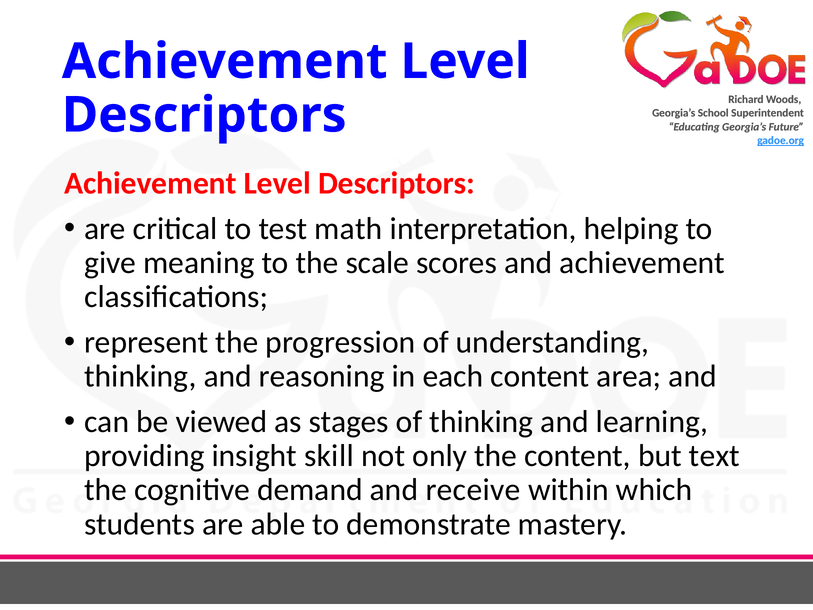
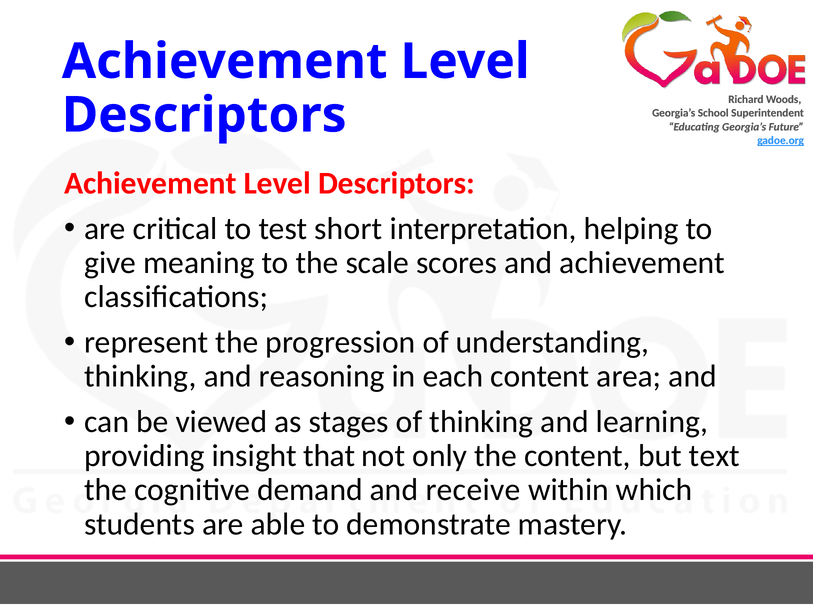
math: math -> short (348, 229)
skill: skill -> that (329, 456)
